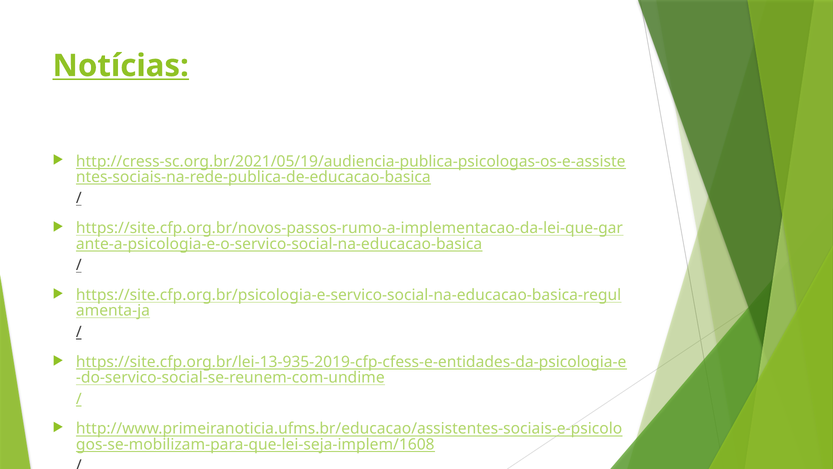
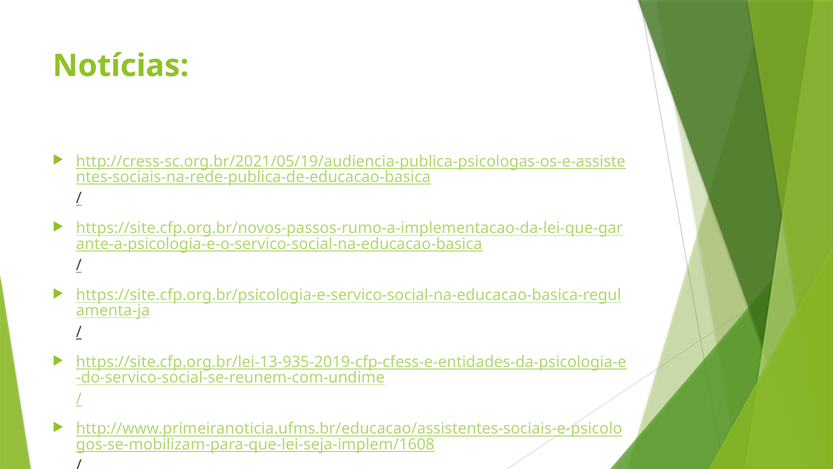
Notícias underline: present -> none (121, 66)
